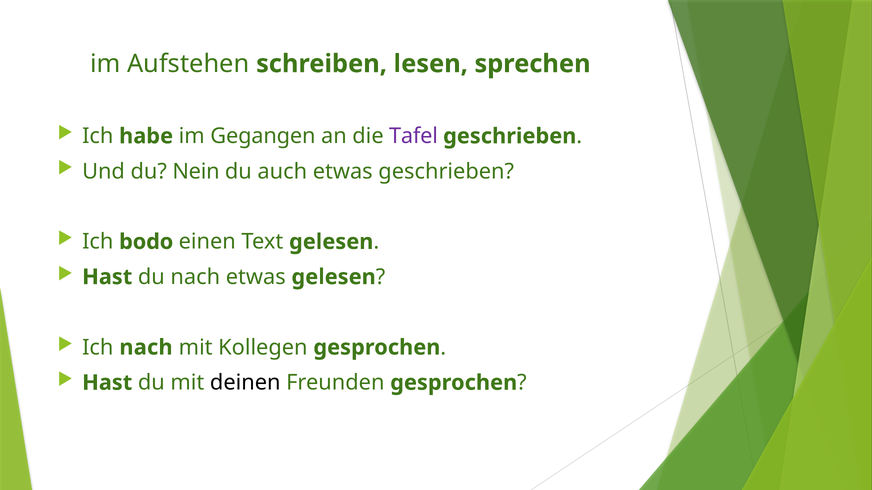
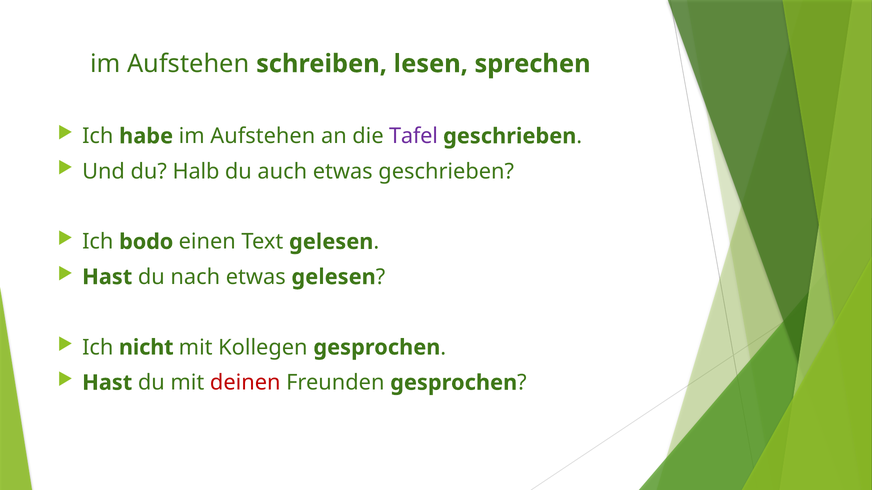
habe im Gegangen: Gegangen -> Aufstehen (263, 136)
Nein: Nein -> Halb (196, 172)
Ich nach: nach -> nicht (146, 348)
deinen colour: black -> red (245, 383)
